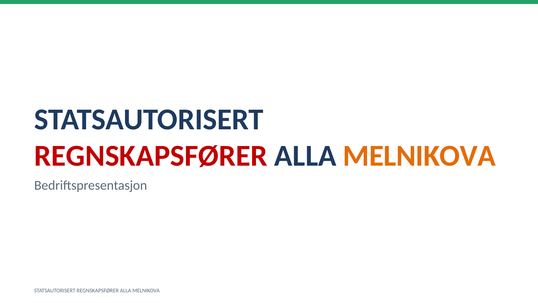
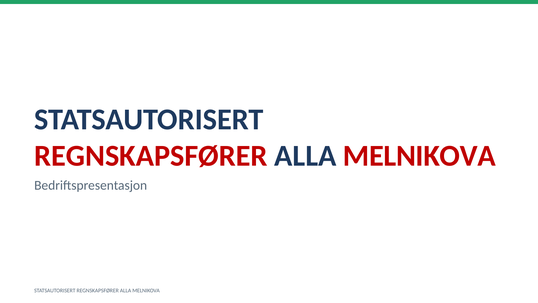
MELNIKOVA colour: orange -> red (419, 156)
